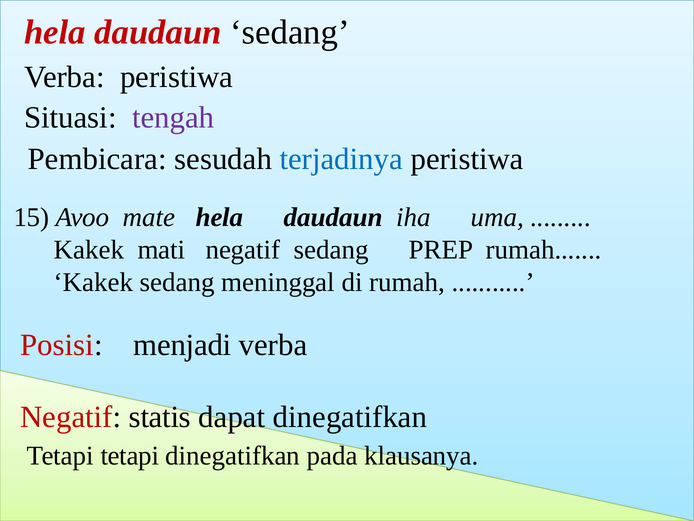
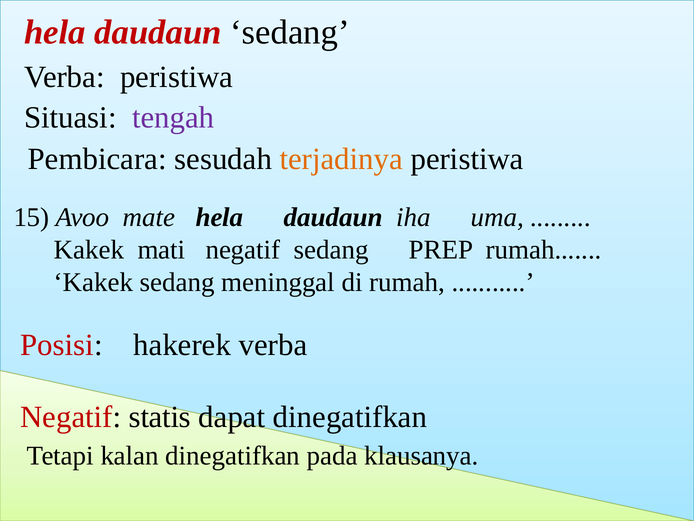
terjadinya colour: blue -> orange (341, 159)
menjadi: menjadi -> hakerek (182, 345)
Tetapi tetapi: tetapi -> kalan (130, 455)
